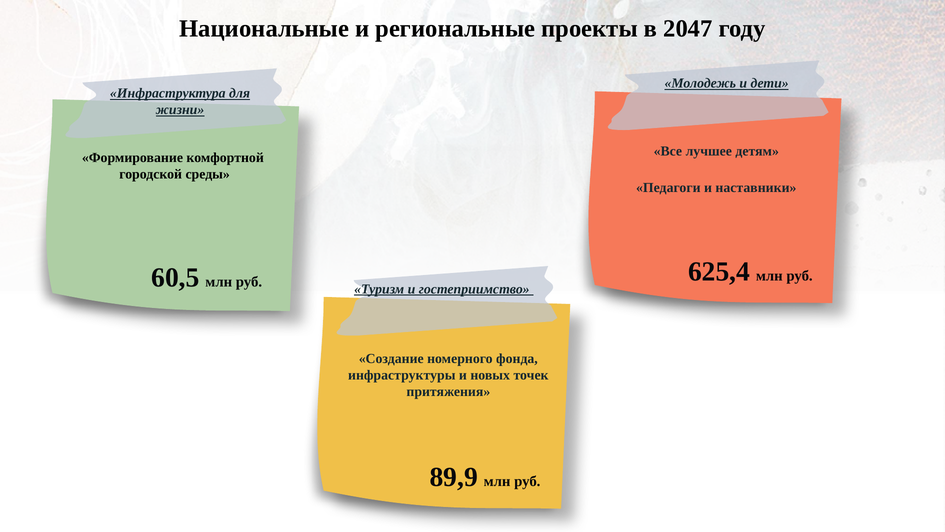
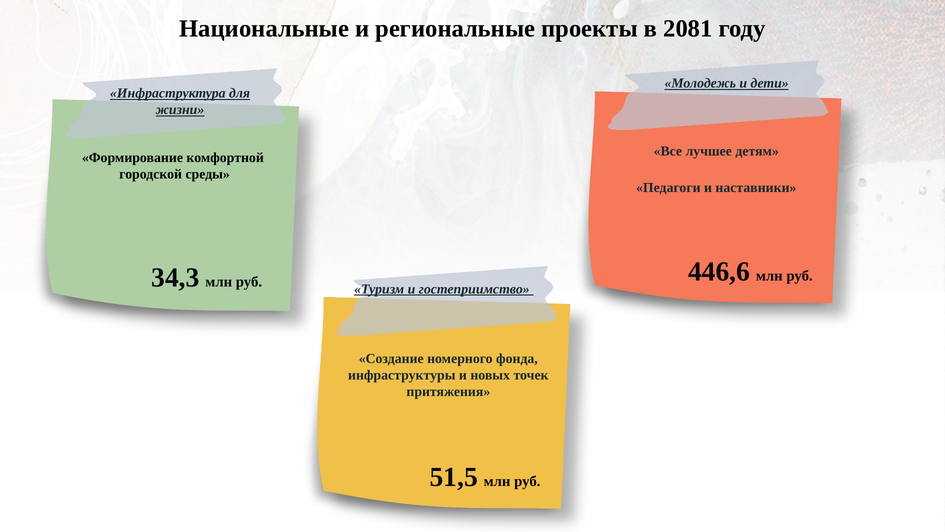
2047: 2047 -> 2081 (688, 29)
625,4: 625,4 -> 446,6 (719, 271)
60,5: 60,5 -> 34,3 (175, 277)
89,9: 89,9 -> 51,5 (454, 477)
